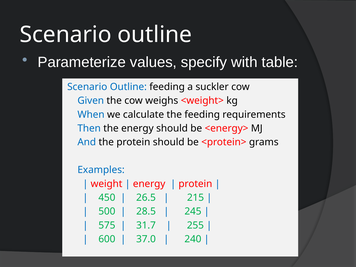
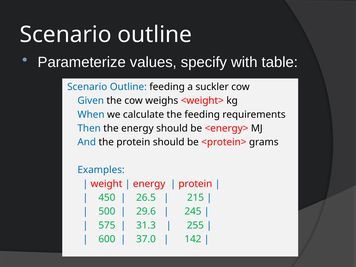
28.5: 28.5 -> 29.6 (146, 211)
31.7: 31.7 -> 31.3 (146, 225)
240: 240 -> 142 (193, 239)
